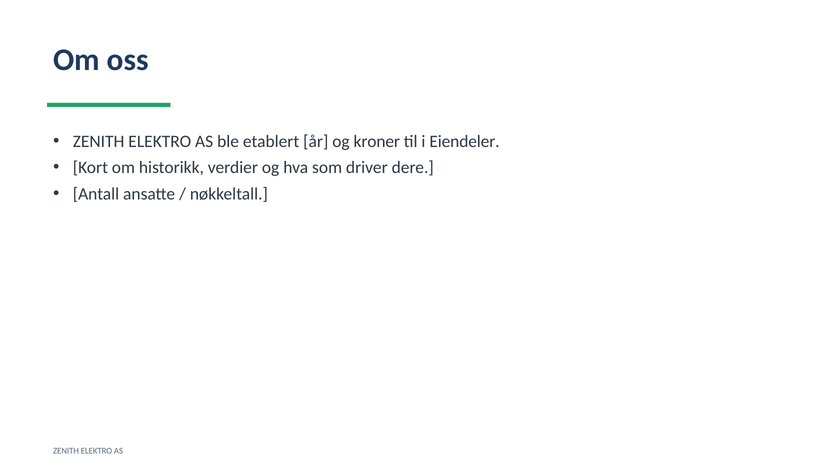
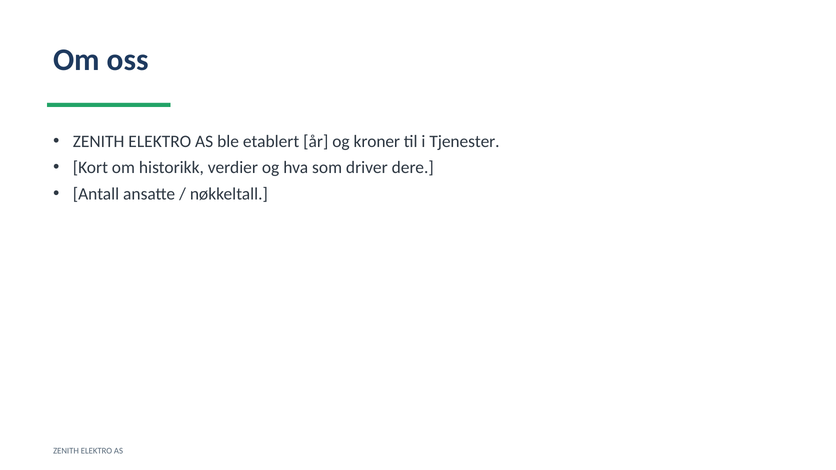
Eiendeler: Eiendeler -> Tjenester (464, 142)
